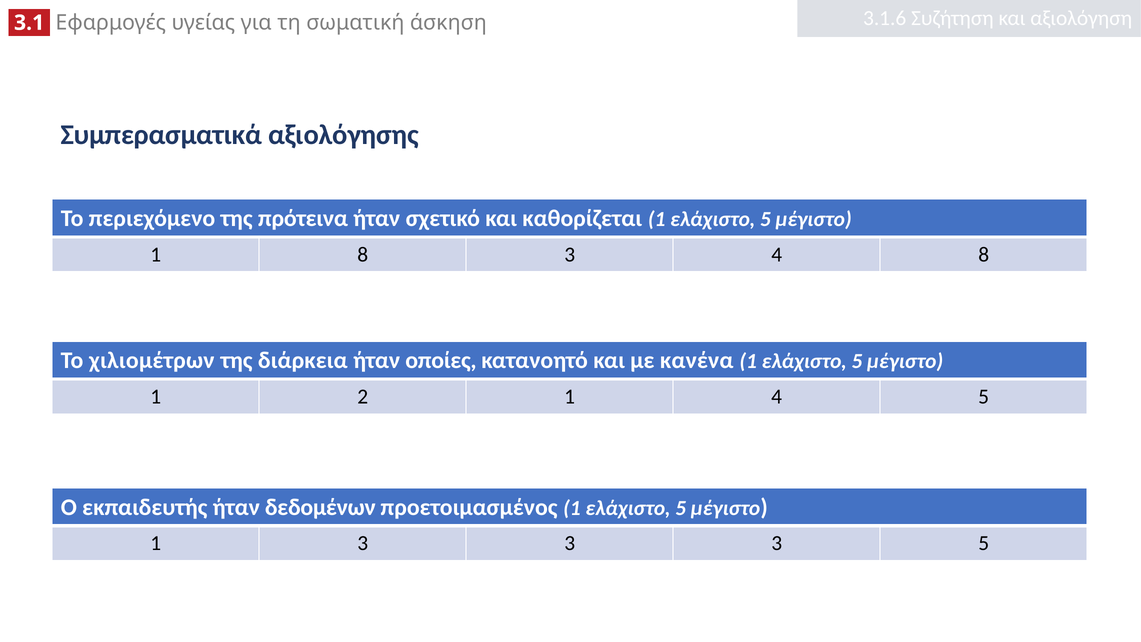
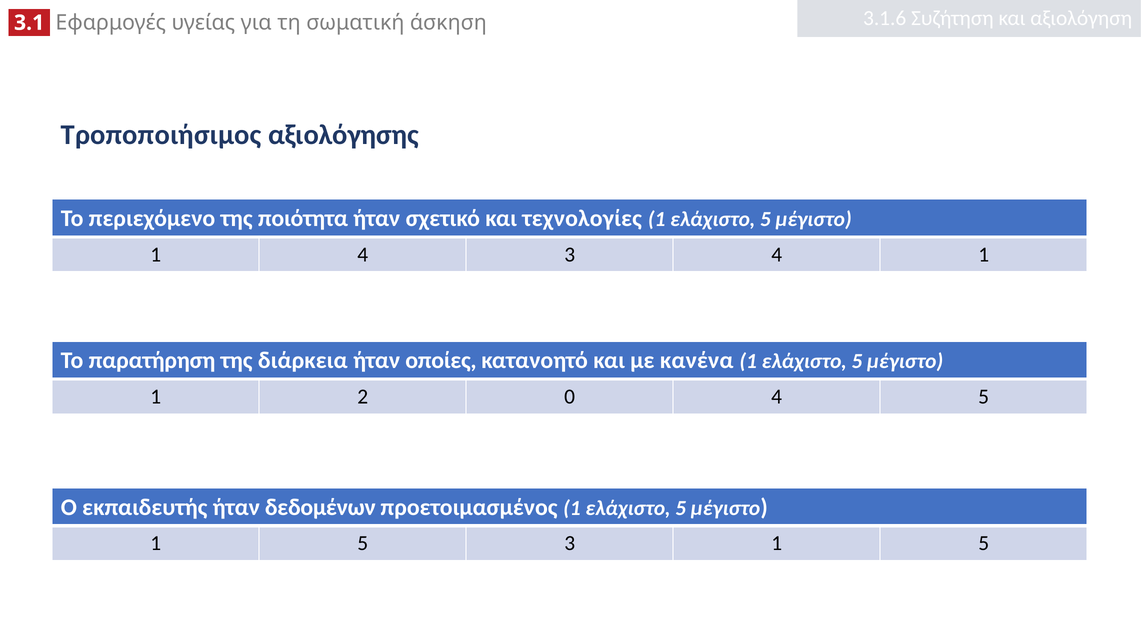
Συμπερασματικά: Συμπερασματικά -> Τροποποιήσιμος (161, 135)
πρότεινα: πρότεινα -> ποιότητα (303, 218)
καθορίζεται: καθορίζεται -> τεχνολογίες (582, 218)
1 8: 8 -> 4 (363, 254)
4 8: 8 -> 1 (984, 254)
χιλιομέτρων: χιλιομέτρων -> παρατήρηση (152, 360)
2 1: 1 -> 0 (570, 397)
3: 3 -> 5 (363, 543)
3: 3 -> 1 (777, 543)
